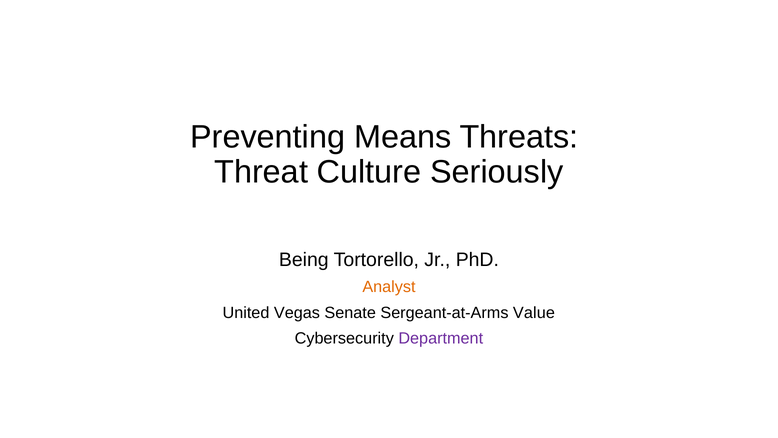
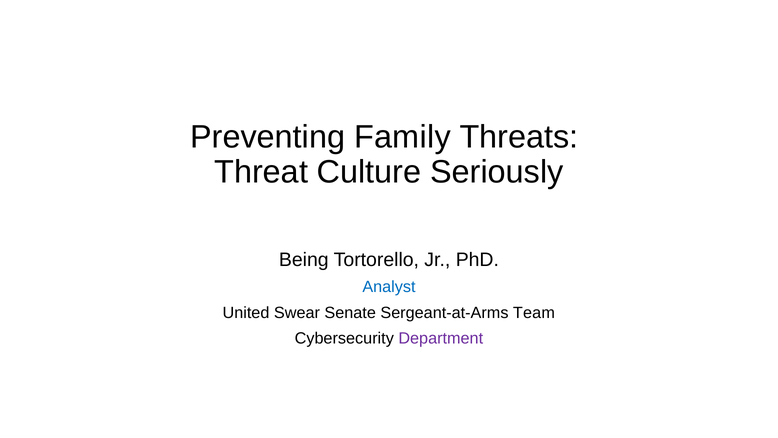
Means: Means -> Family (403, 137)
Analyst colour: orange -> blue (389, 287)
Vegas: Vegas -> Swear (297, 312)
Value: Value -> Team (534, 312)
